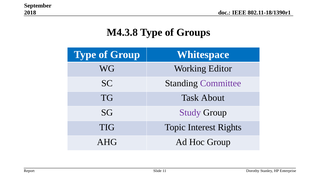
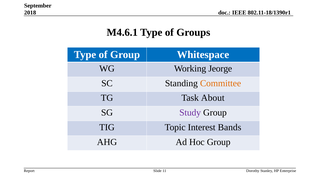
M4.3.8: M4.3.8 -> M4.6.1 (122, 32)
Editor: Editor -> Jeorge (220, 69)
Committee colour: purple -> orange (221, 83)
Rights: Rights -> Bands (230, 128)
